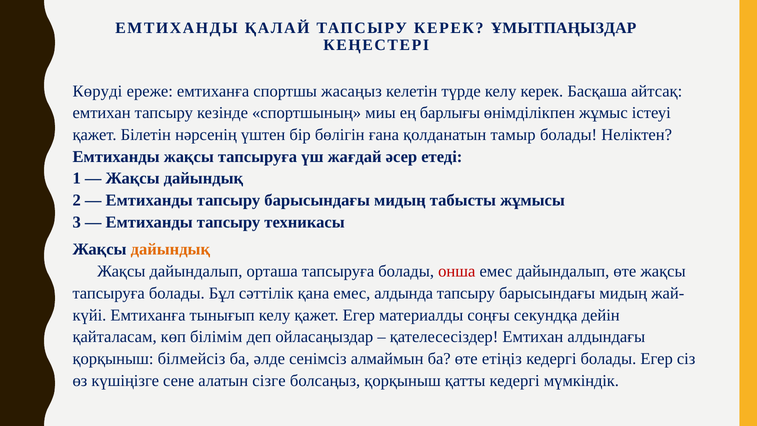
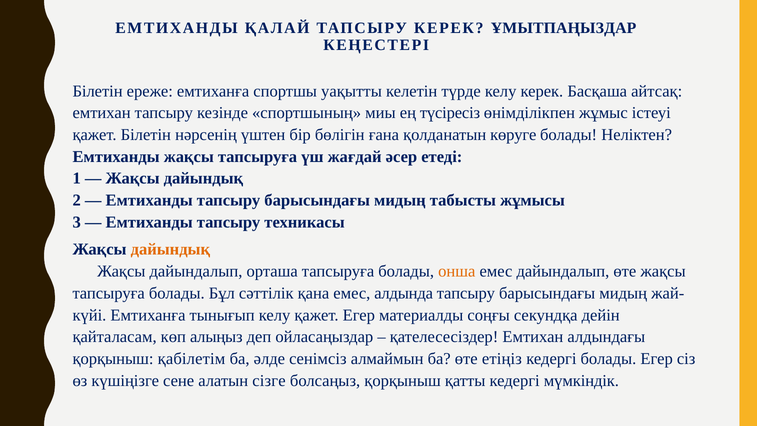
Көруді: Көруді -> Білетін (98, 91)
жасаңыз: жасаңыз -> уақытты (351, 91)
барлығы: барлығы -> түсіресіз (450, 113)
тамыр: тамыр -> көруге (513, 135)
онша colour: red -> orange (457, 271)
білімім: білімім -> алыңыз (216, 337)
білмейсіз: білмейсіз -> қабілетім (191, 359)
